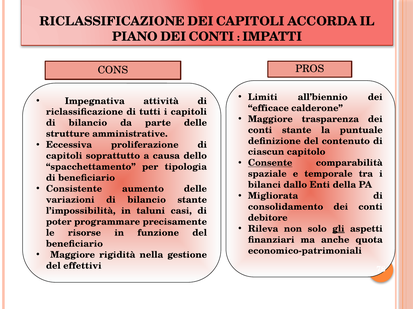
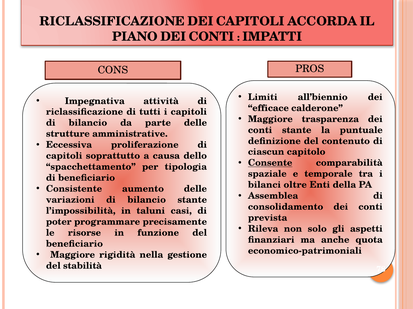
dallo: dallo -> oltre (295, 185)
Migliorata: Migliorata -> Assemblea (273, 196)
debitore: debitore -> prevista (268, 218)
gli underline: present -> none (338, 229)
effettivi: effettivi -> stabilità (83, 266)
